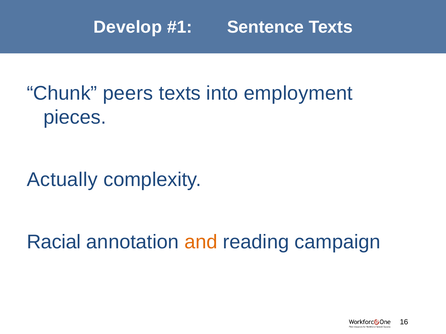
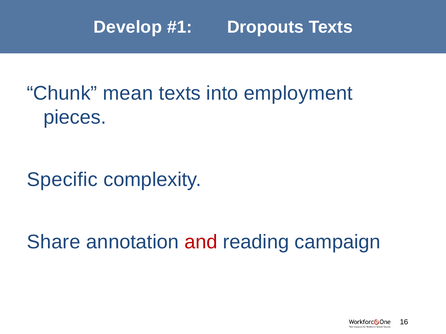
Sentence: Sentence -> Dropouts (265, 27)
peers: peers -> mean (128, 94)
Actually: Actually -> Specific (62, 180)
Racial: Racial -> Share (54, 242)
and colour: orange -> red (201, 242)
